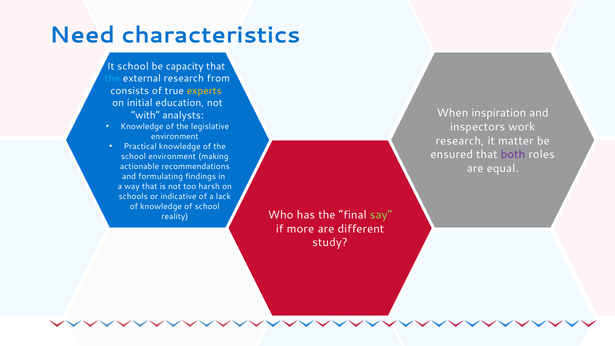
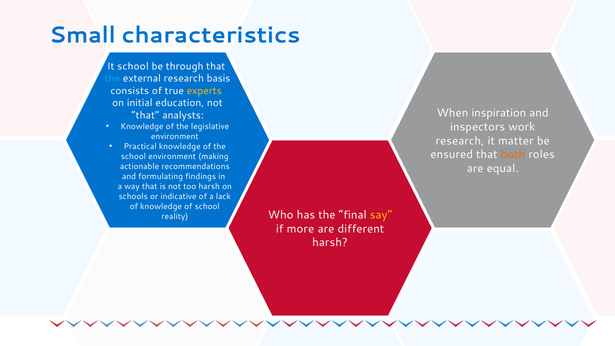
Need: Need -> Small (83, 35)
capacity: capacity -> through (185, 66)
from: from -> basis (219, 78)
with: with -> that (145, 115)
both colour: purple -> orange (513, 155)
say colour: light green -> yellow (381, 215)
study: study -> harsh (330, 243)
